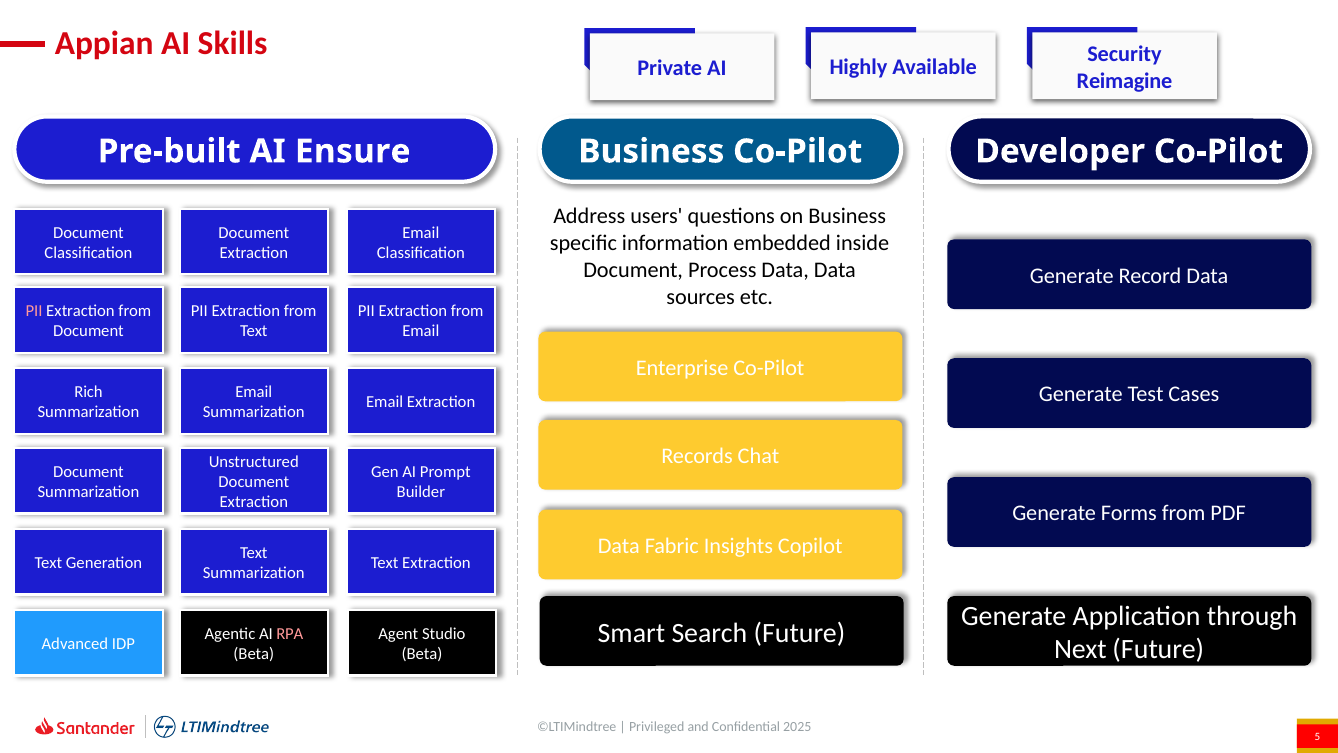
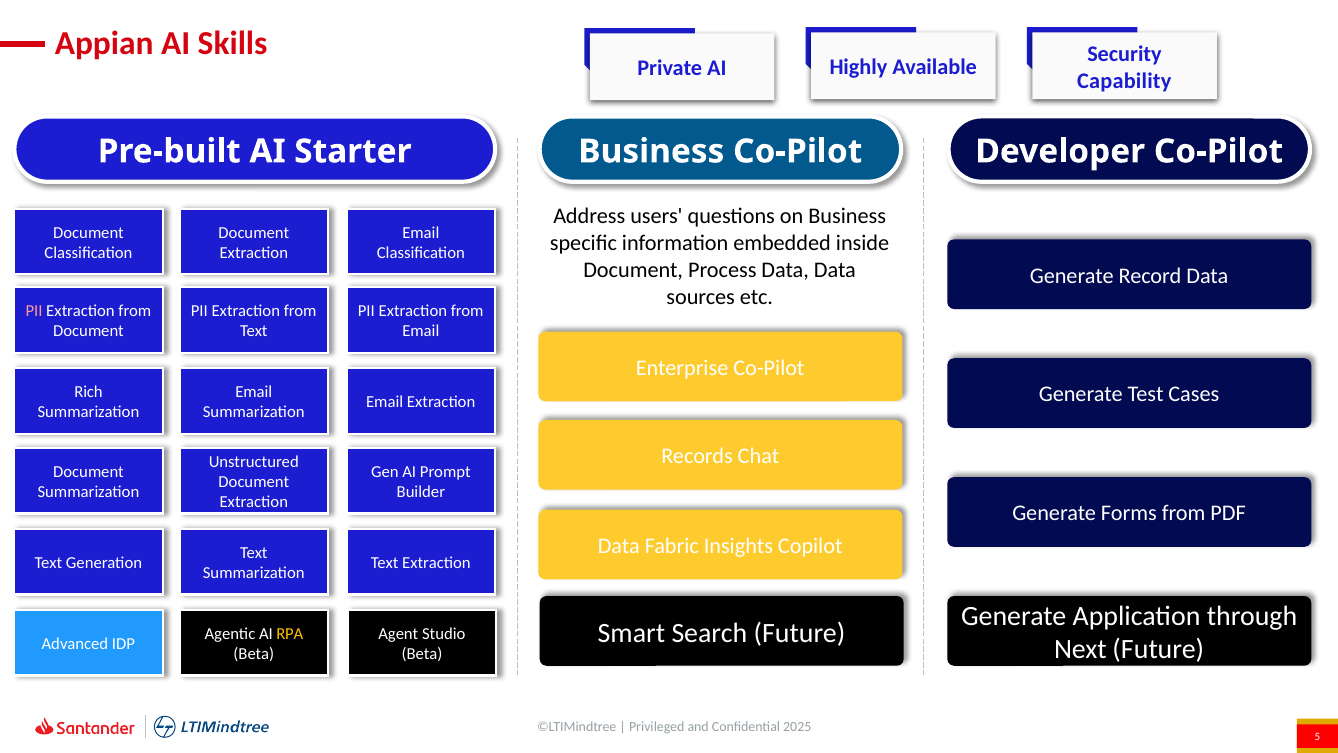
Reimagine: Reimagine -> Capability (1124, 81)
Ensure: Ensure -> Starter (353, 151)
RPA colour: pink -> yellow (290, 634)
